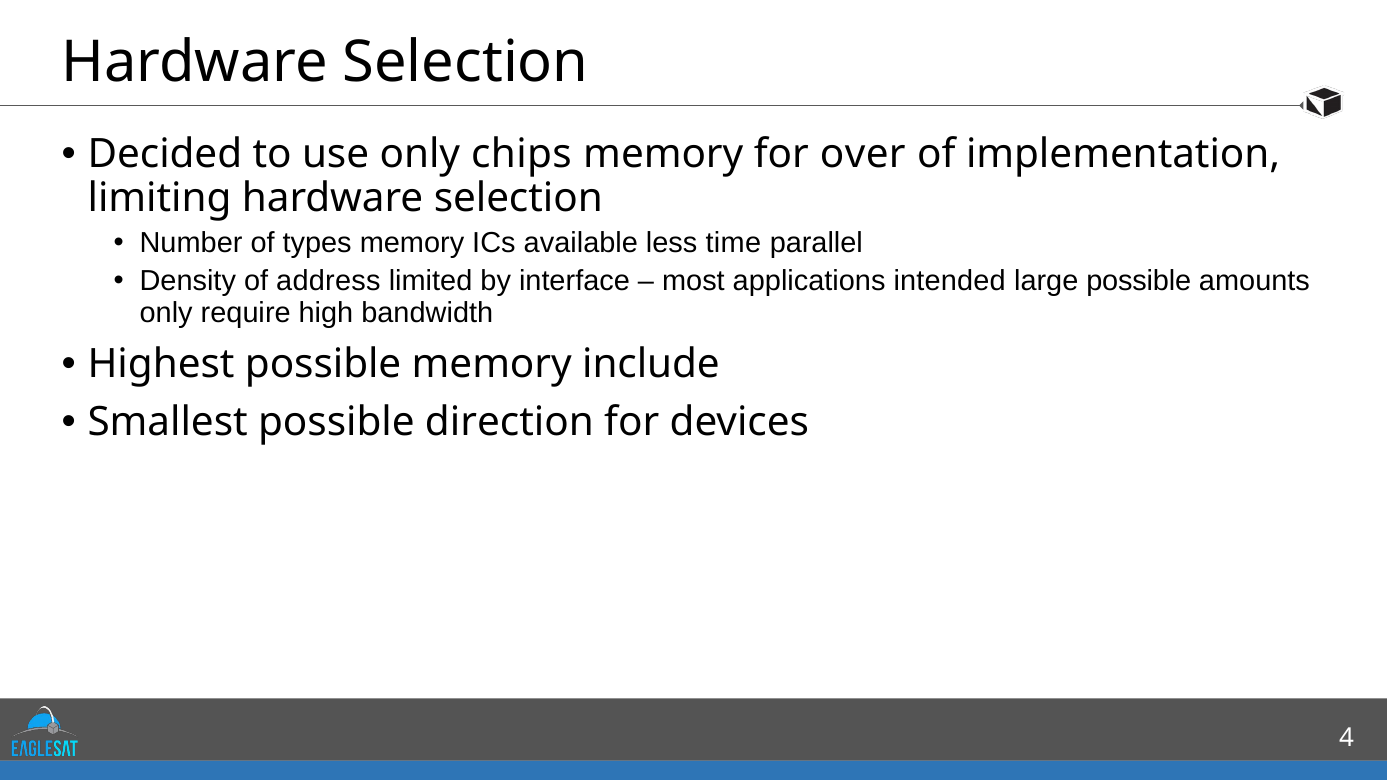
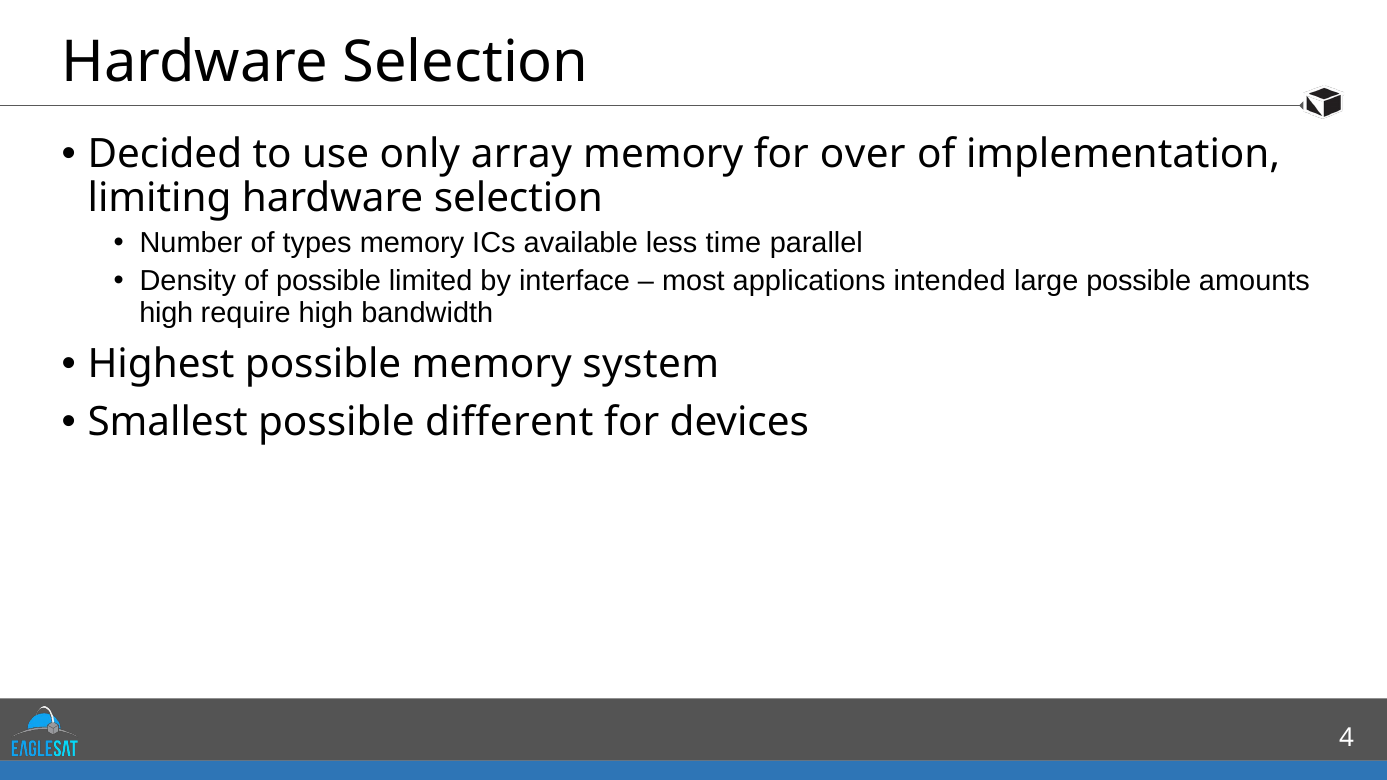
chips: chips -> array (521, 155)
of address: address -> possible (329, 281)
only: only -> high (166, 313)
include: include -> system (651, 364)
direction: direction -> different (509, 423)
